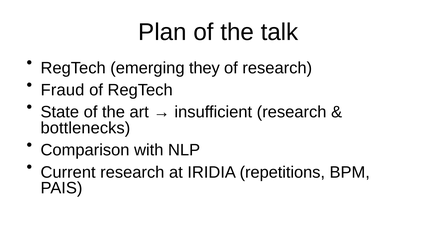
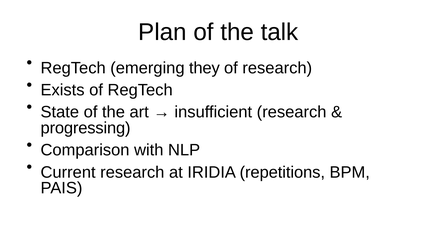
Fraud: Fraud -> Exists (63, 90)
bottlenecks: bottlenecks -> progressing (86, 128)
